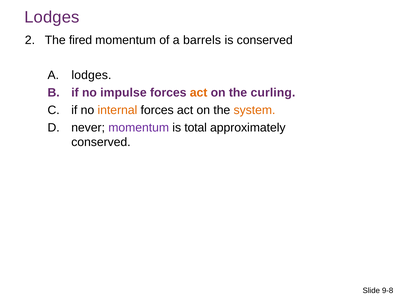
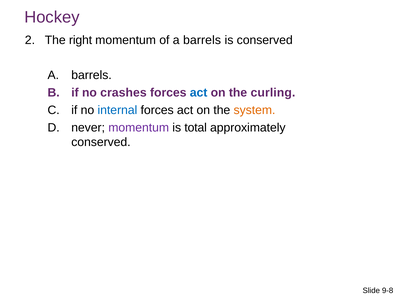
Lodges: Lodges -> Hockey (52, 17)
fired: fired -> right (81, 40)
lodges: lodges -> barrels (92, 75)
impulse: impulse -> crashes (123, 93)
act colour: orange -> blue (199, 93)
internal colour: orange -> blue (117, 110)
